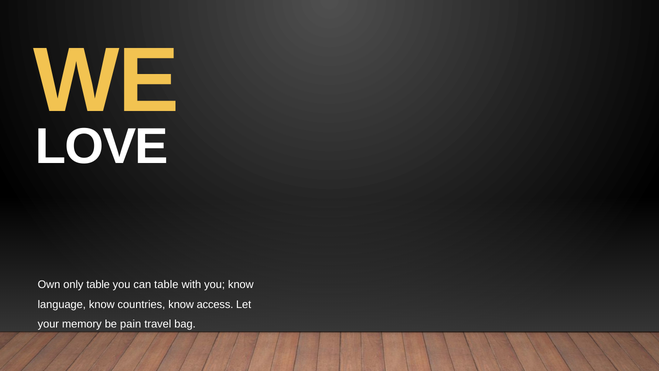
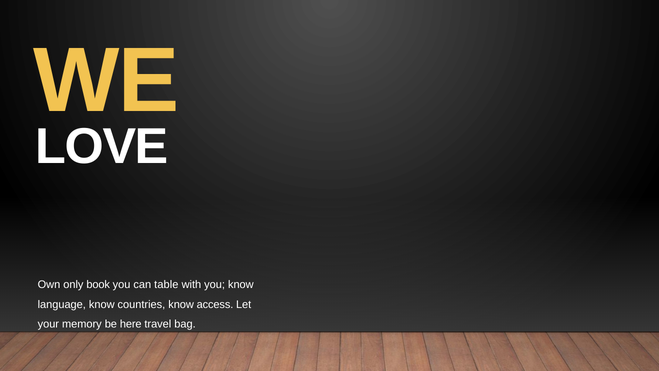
only table: table -> book (98, 285)
pain: pain -> here (131, 324)
